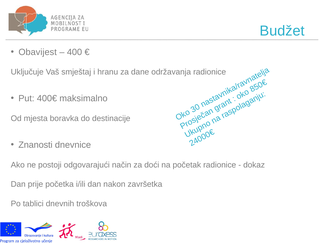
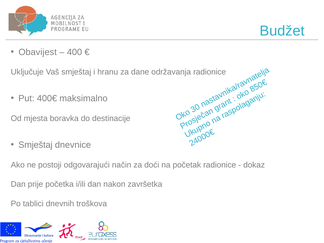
Znanosti: Znanosti -> Smještaj (35, 145)
